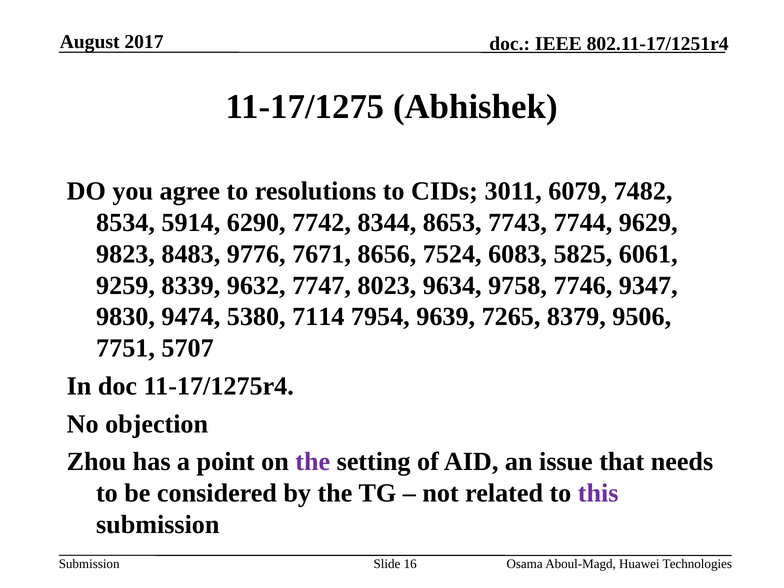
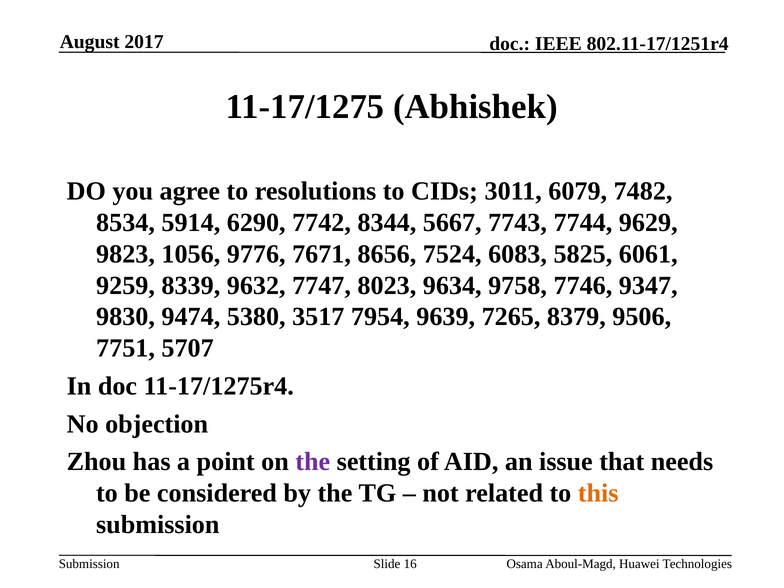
8653: 8653 -> 5667 (452, 223)
8483: 8483 -> 1056 (191, 254)
7114: 7114 -> 3517 (318, 317)
this colour: purple -> orange (598, 493)
